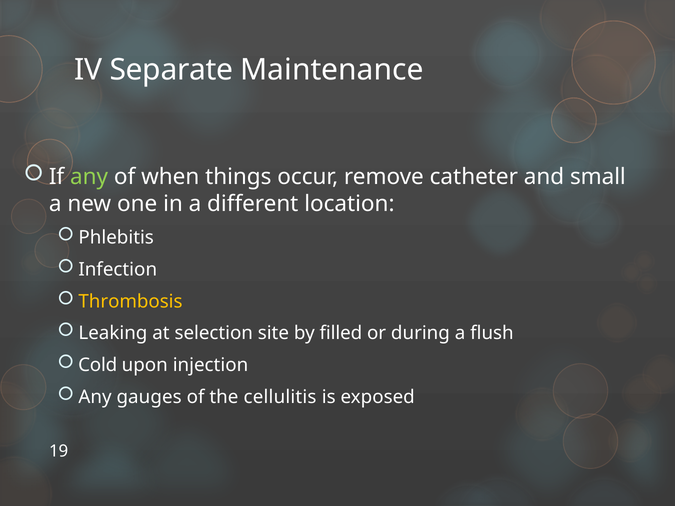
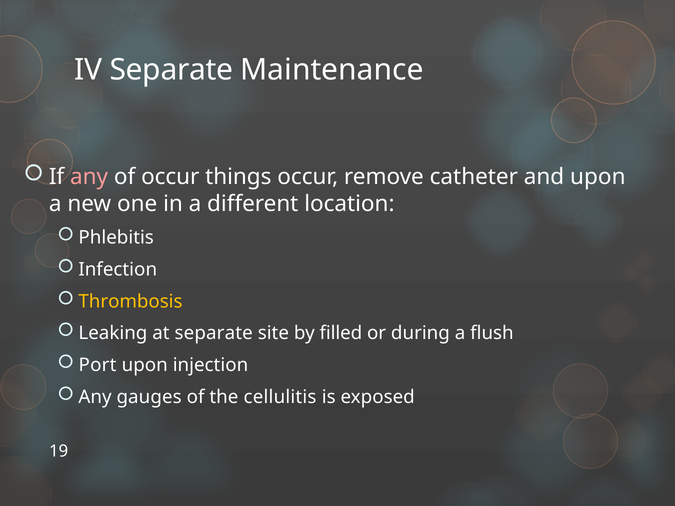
any colour: light green -> pink (89, 177)
of when: when -> occur (170, 177)
and small: small -> upon (598, 177)
at selection: selection -> separate (214, 333)
Cold: Cold -> Port (98, 365)
